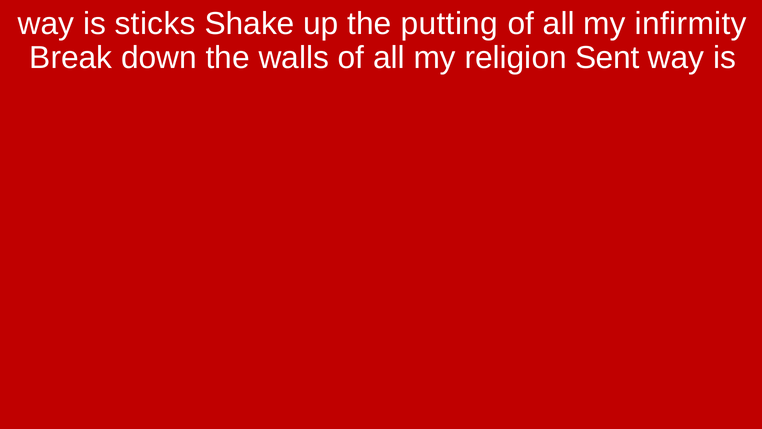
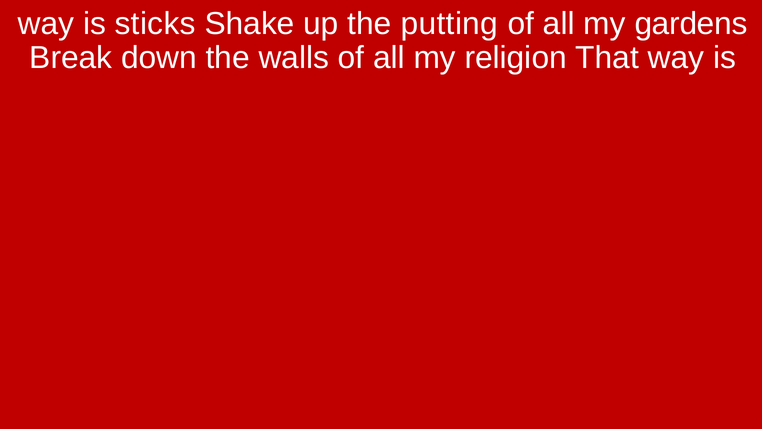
infirmity: infirmity -> gardens (691, 24)
Sent: Sent -> That (607, 58)
